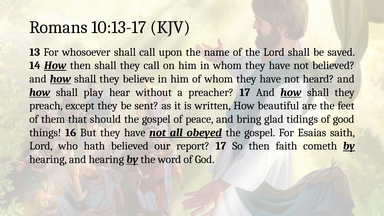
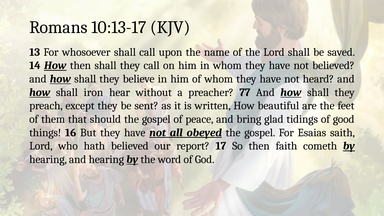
play: play -> iron (93, 92)
preacher 17: 17 -> 77 (245, 92)
